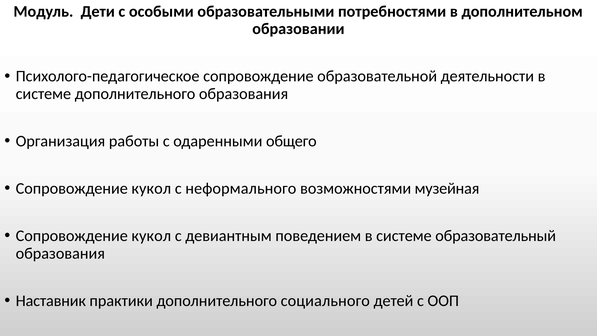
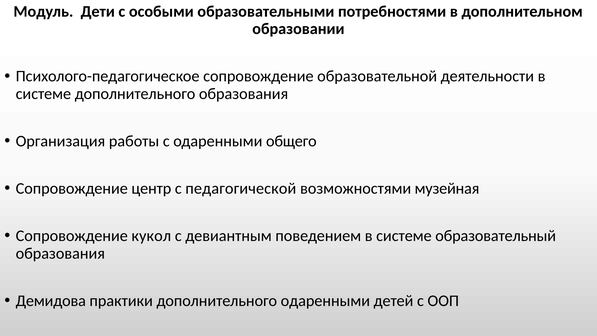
кукол: кукол -> центр (151, 188)
неформального: неформального -> педагогической (241, 188)
Наставник: Наставник -> Демидова (51, 301)
дополнительного социального: социального -> одаренными (325, 301)
